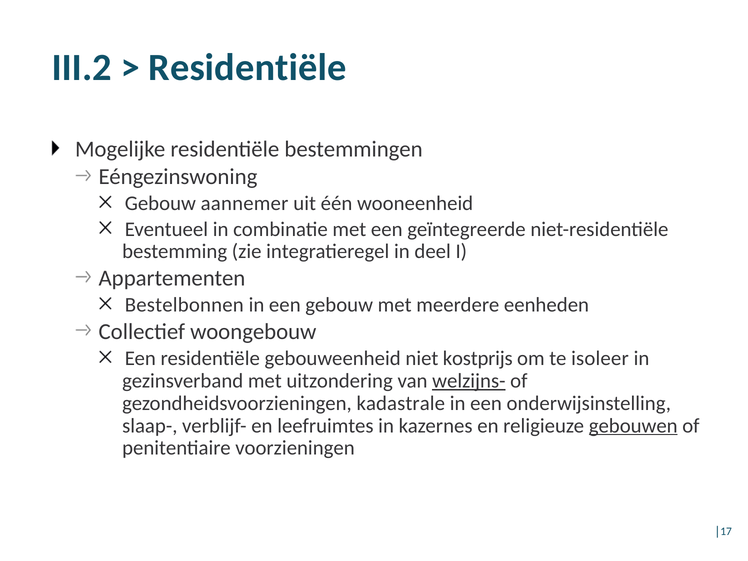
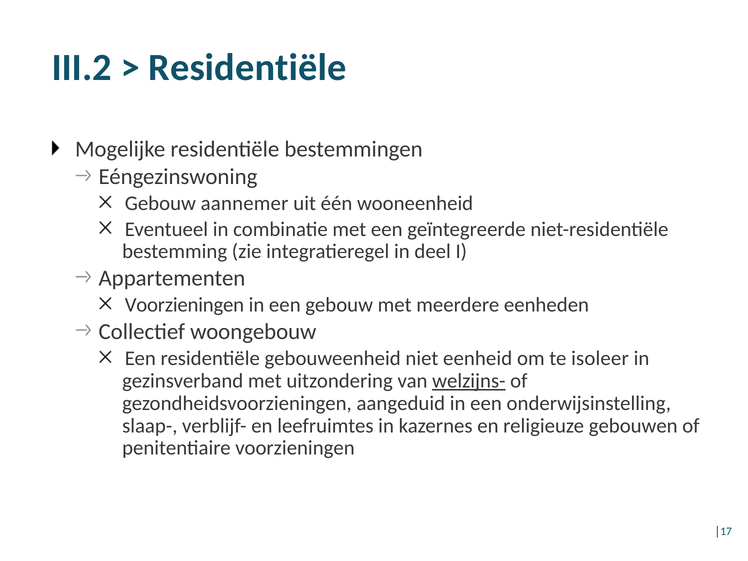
Bestelbonnen: Bestelbonnen -> Voorzieningen (184, 305)
kostprijs: kostprijs -> eenheid (478, 358)
kadastrale: kadastrale -> aangeduid (401, 403)
gebouwen underline: present -> none (633, 426)
